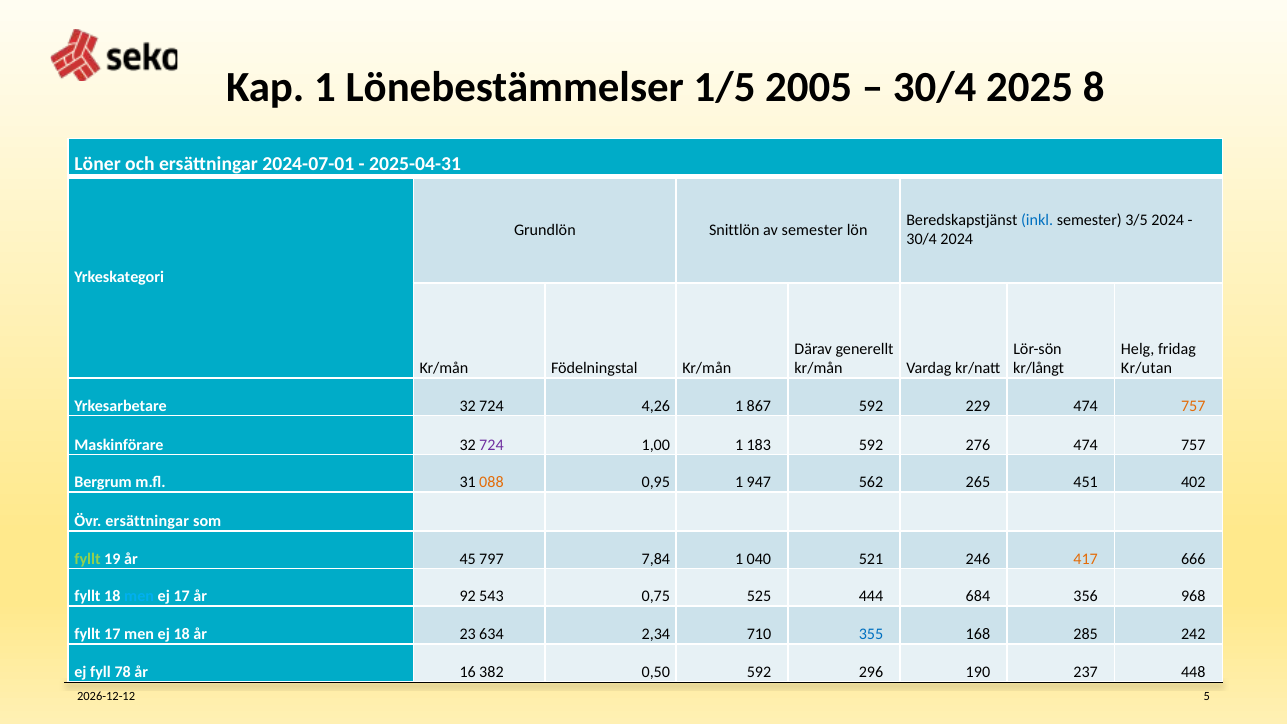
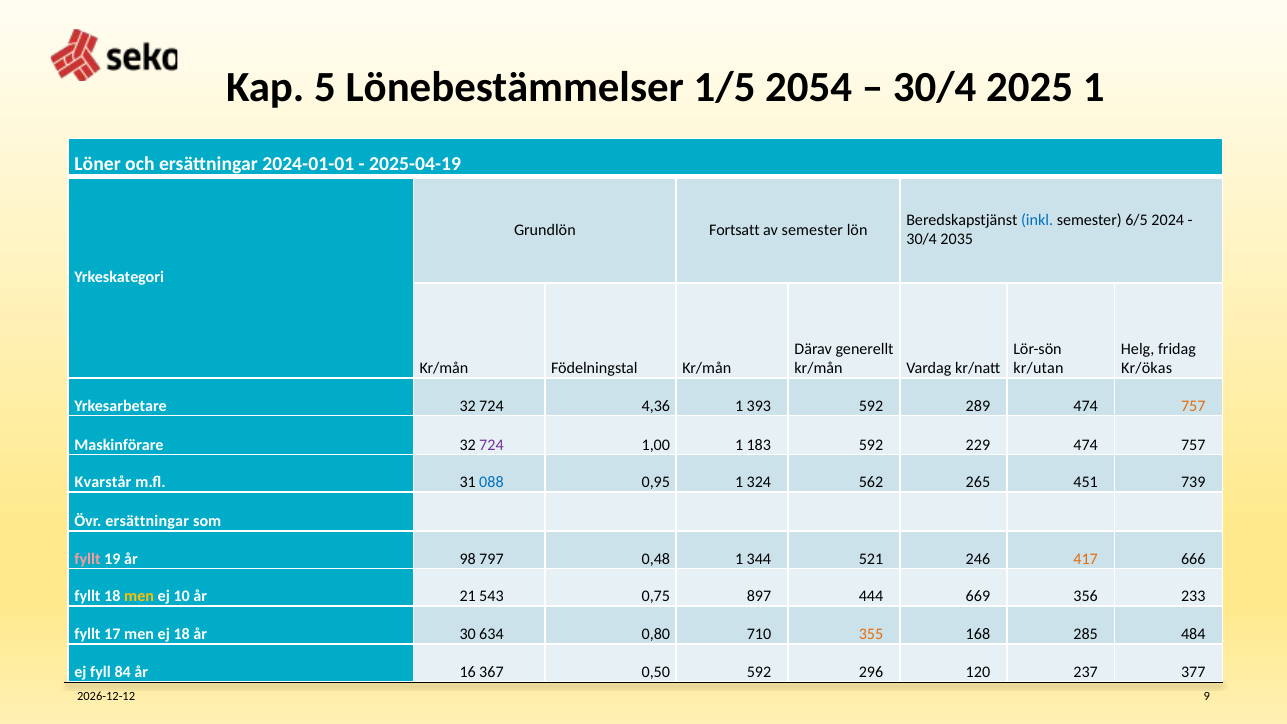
Kap 1: 1 -> 5 (325, 87)
2005: 2005 -> 2054 (809, 87)
2025 8: 8 -> 1 (1094, 87)
2024-07-01: 2024-07-01 -> 2024-01-01 (308, 164)
2025-04-31: 2025-04-31 -> 2025-04-19 (415, 164)
3/5: 3/5 -> 6/5 (1137, 220)
Snittlön: Snittlön -> Fortsatt (734, 230)
30/4 2024: 2024 -> 2035 (957, 240)
kr/långt: kr/långt -> kr/utan (1038, 368)
Kr/utan: Kr/utan -> Kr/ökas (1147, 368)
4,26: 4,26 -> 4,36 (656, 406)
867: 867 -> 393 (759, 406)
229: 229 -> 289 (978, 406)
276: 276 -> 229 (978, 445)
Bergrum: Bergrum -> Kvarstår (103, 482)
088 colour: orange -> blue (492, 482)
947: 947 -> 324 (759, 482)
402: 402 -> 739 (1193, 482)
fyllt colour: light green -> pink (88, 559)
45: 45 -> 98 (468, 559)
7,84: 7,84 -> 0,48 (656, 559)
040: 040 -> 344 (759, 559)
men colour: light blue -> yellow (139, 597)
ej 17: 17 -> 10 (182, 597)
92: 92 -> 21 (468, 597)
525: 525 -> 897 (759, 597)
684: 684 -> 669 (978, 597)
968: 968 -> 233 (1193, 597)
23: 23 -> 30 (468, 634)
2,34: 2,34 -> 0,80 (656, 634)
355 colour: blue -> orange (871, 634)
242: 242 -> 484 (1193, 634)
78: 78 -> 84 (123, 672)
382: 382 -> 367 (492, 672)
190: 190 -> 120 (978, 672)
448: 448 -> 377 (1193, 672)
5: 5 -> 9 (1207, 696)
